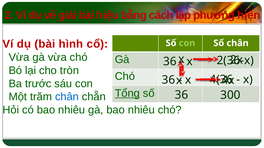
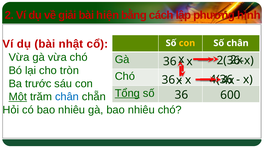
hiệu: hiệu -> hiện (108, 15)
hiện: hiện -> hình (249, 15)
hình: hình -> nhật (71, 44)
con colour: light green -> yellow (187, 43)
Một underline: none -> present (18, 97)
300: 300 -> 600 (230, 95)
